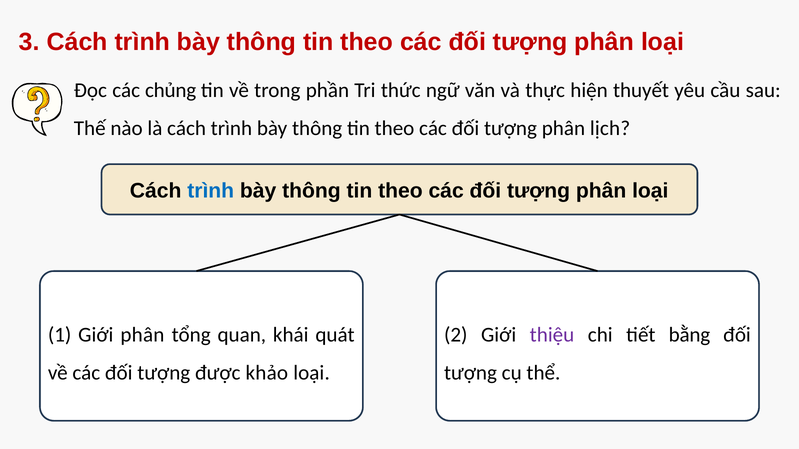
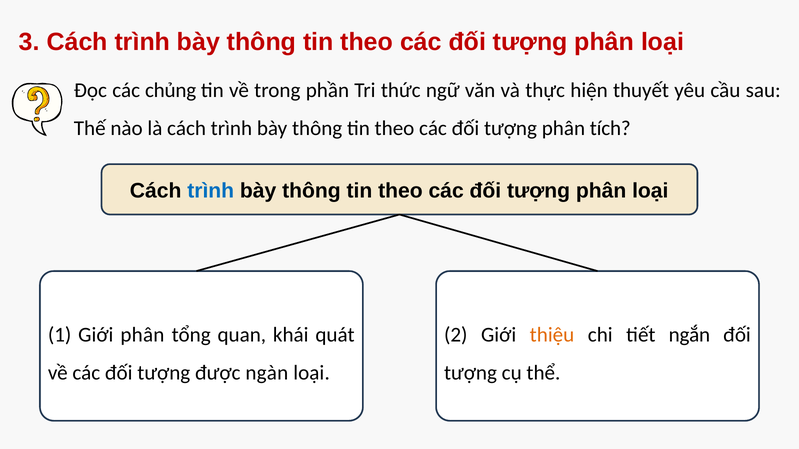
lịch: lịch -> tích (610, 128)
thiệu colour: purple -> orange (552, 335)
bằng: bằng -> ngắn (689, 335)
khảo: khảo -> ngàn (267, 373)
